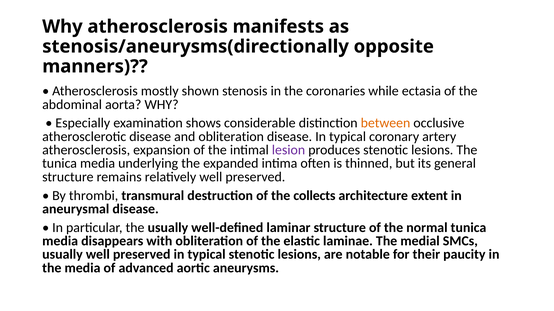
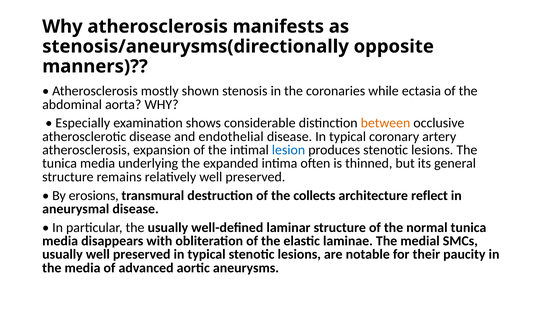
and obliteration: obliteration -> endothelial (231, 137)
lesion colour: purple -> blue (289, 150)
thrombi: thrombi -> erosions (94, 196)
extent: extent -> reflect (429, 196)
